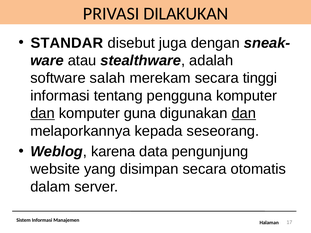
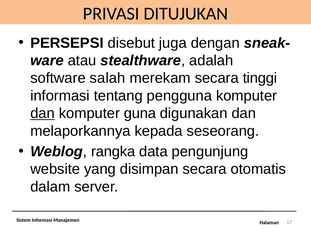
DILAKUKAN: DILAKUKAN -> DITUJUKAN (186, 14)
STANDAR: STANDAR -> PERSEPSI (67, 43)
dan underline: present -> none (244, 113)
karena: karena -> rangka (113, 152)
